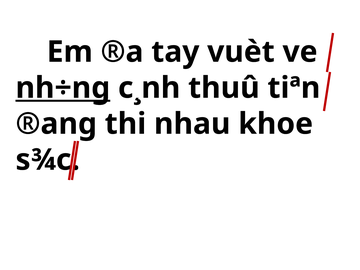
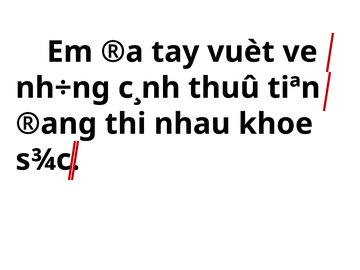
nh÷ng underline: present -> none (63, 88)
